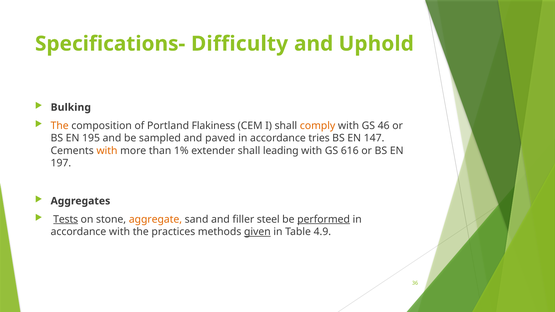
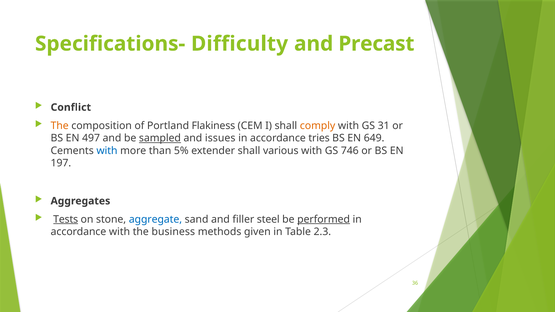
Uphold: Uphold -> Precast (376, 44)
Bulking: Bulking -> Conflict (71, 107)
46: 46 -> 31 (384, 126)
195: 195 -> 497 (91, 138)
sampled underline: none -> present (160, 138)
paved: paved -> issues (220, 138)
147: 147 -> 649 (374, 138)
with colour: orange -> blue (107, 151)
1%: 1% -> 5% (181, 151)
leading: leading -> various (281, 151)
616: 616 -> 746 (350, 151)
aggregate colour: orange -> blue (155, 219)
practices: practices -> business (173, 232)
given underline: present -> none (257, 232)
4.9: 4.9 -> 2.3 (322, 232)
